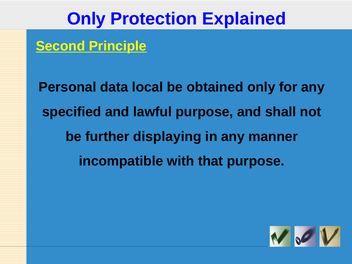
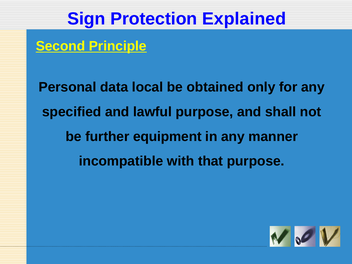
Only: Only -> Sign (86, 19)
displaying: displaying -> equipment (167, 137)
